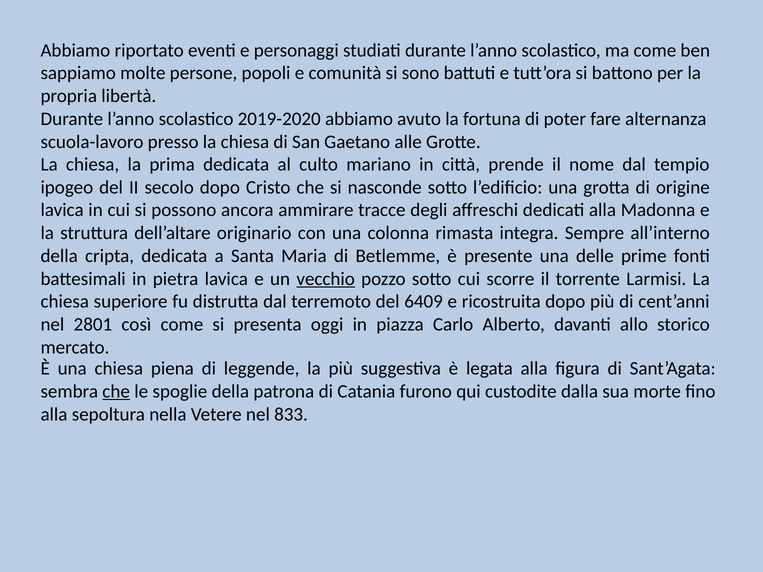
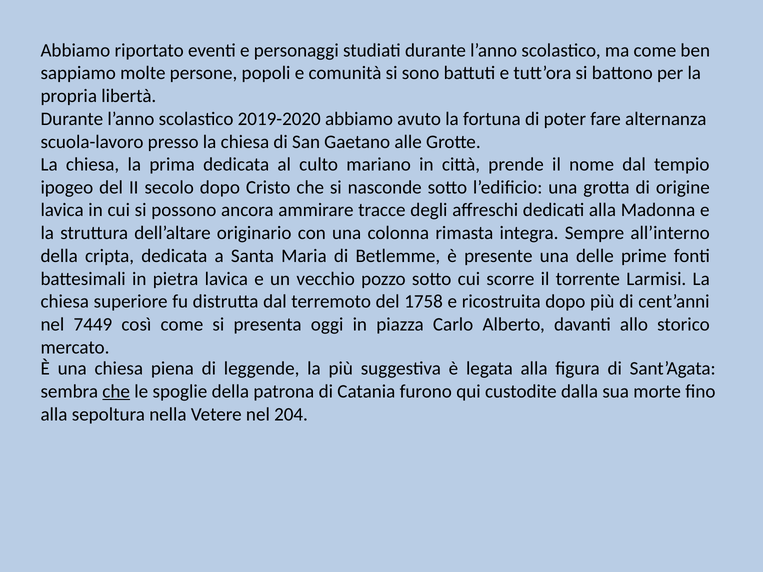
vecchio underline: present -> none (326, 279)
6409: 6409 -> 1758 (424, 302)
2801: 2801 -> 7449 (93, 325)
833: 833 -> 204 (291, 414)
